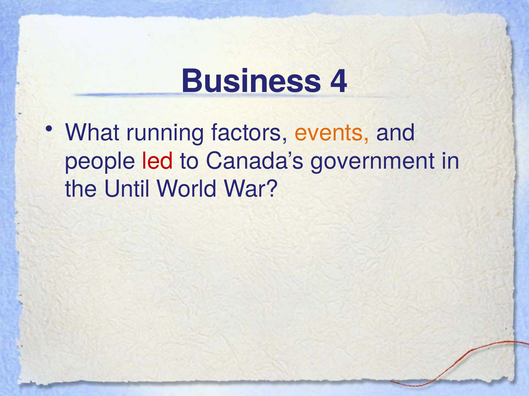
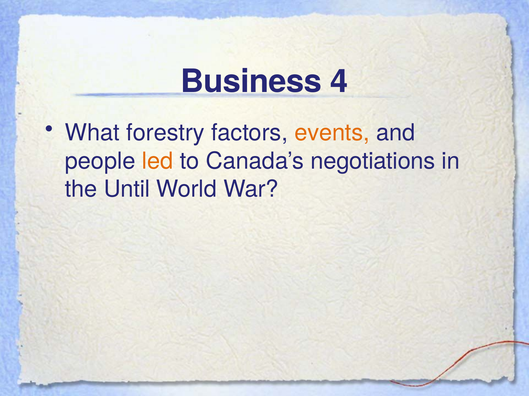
running: running -> forestry (165, 133)
led colour: red -> orange (158, 161)
government: government -> negotiations (373, 161)
